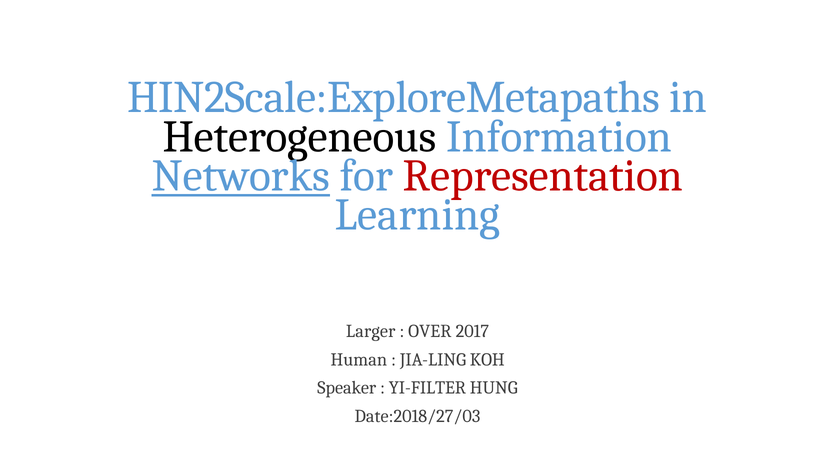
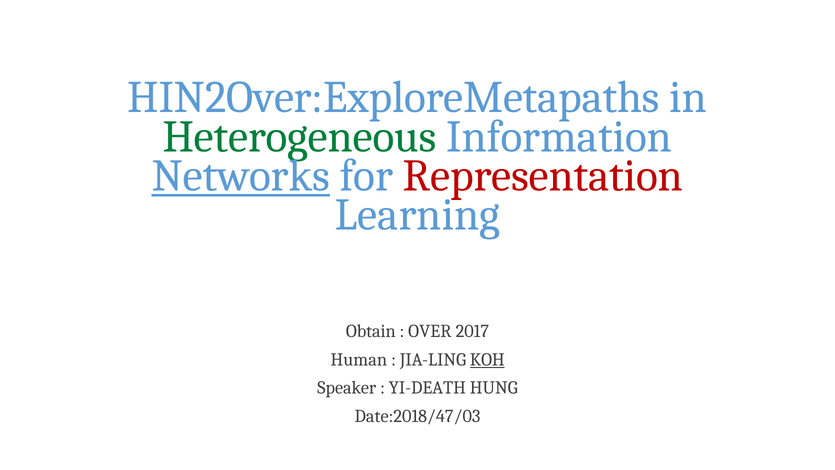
HIN2Scale:ExploreMetapaths: HIN2Scale:ExploreMetapaths -> HIN2Over:ExploreMetapaths (394, 97)
Heterogeneous colour: black -> green (300, 136)
Larger: Larger -> Obtain (371, 331)
KOH underline: none -> present (487, 359)
YI-FILTER: YI-FILTER -> YI-DEATH (427, 388)
Date:2018/27/03: Date:2018/27/03 -> Date:2018/47/03 (417, 416)
